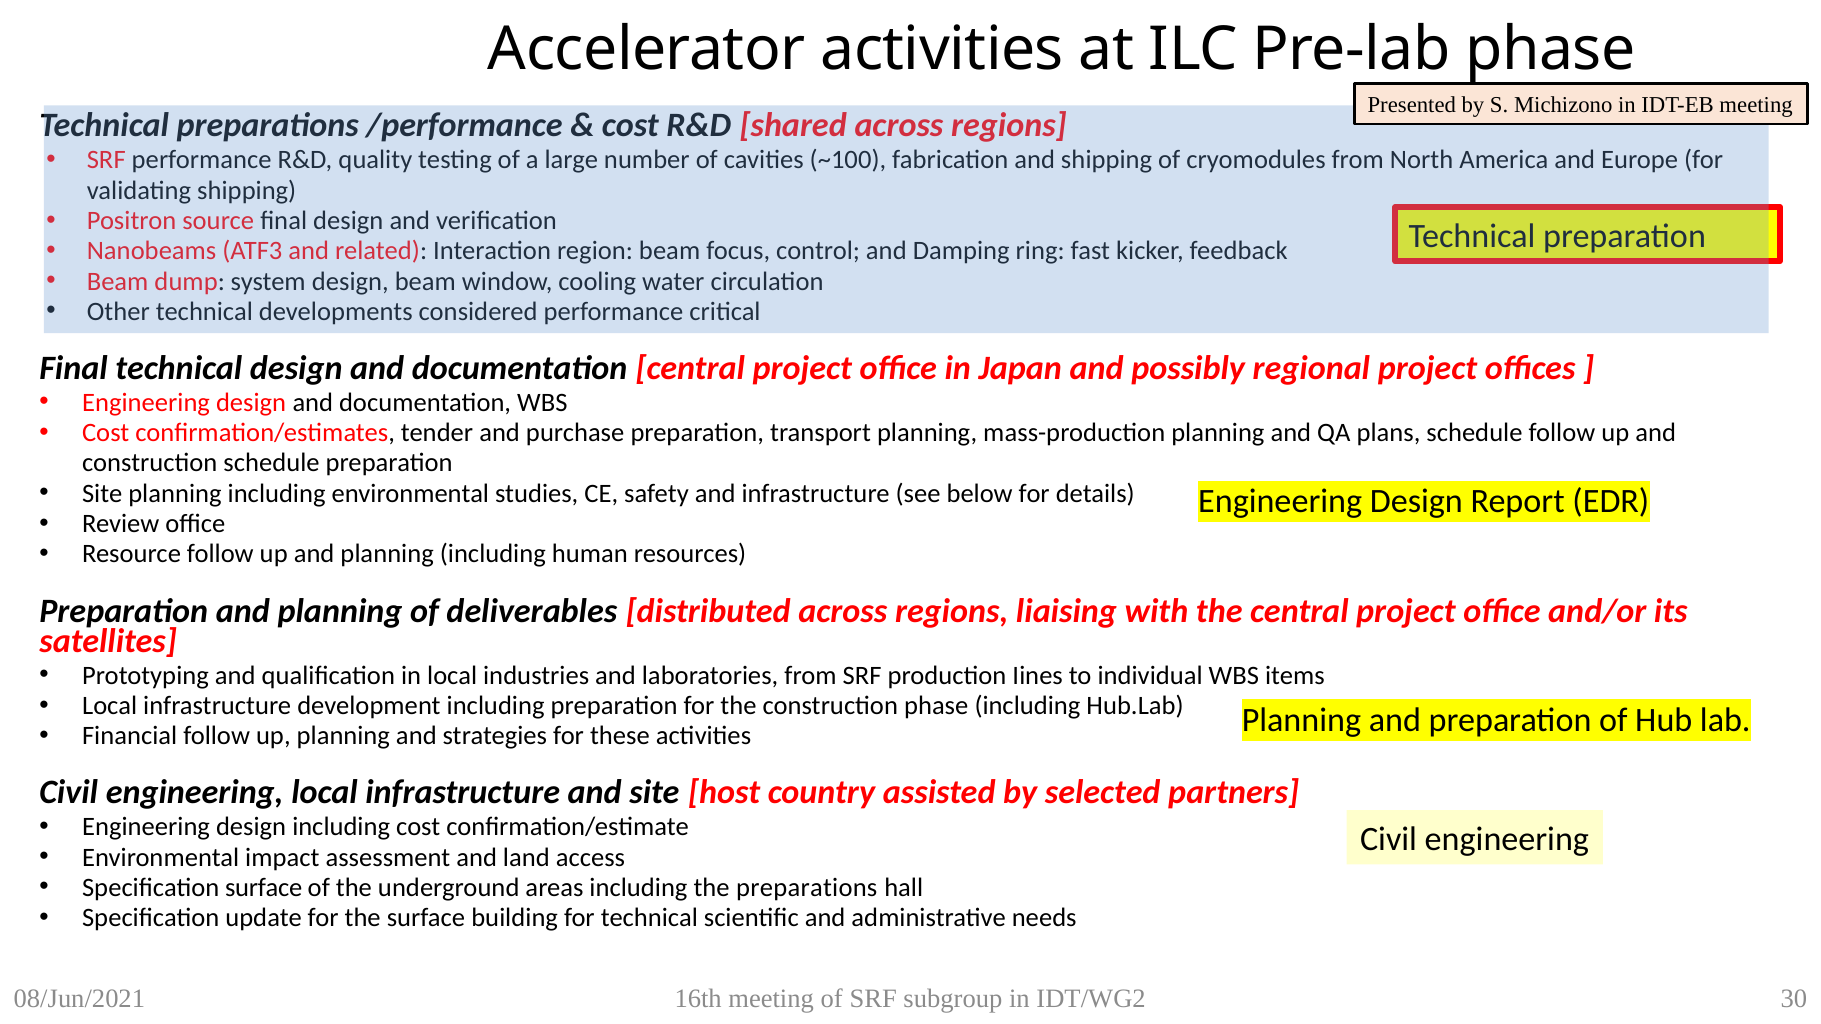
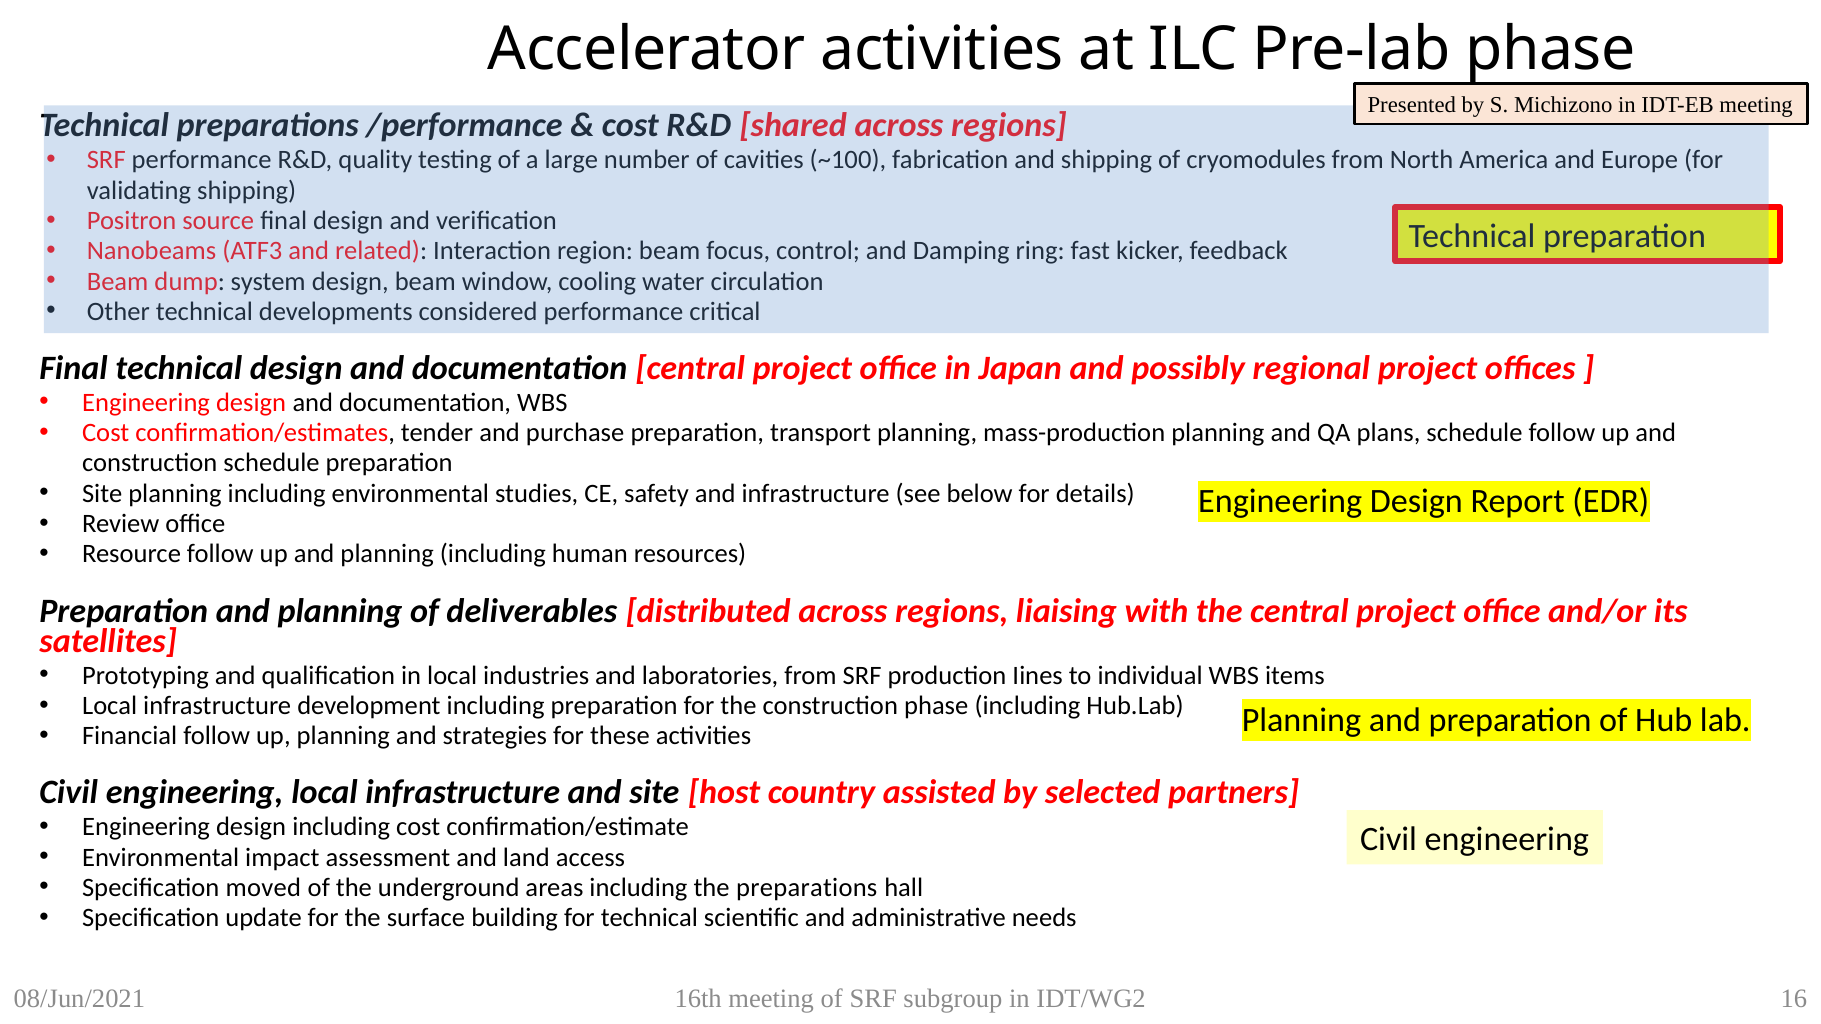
Specification surface: surface -> moved (263, 888)
30: 30 -> 16 (1794, 999)
